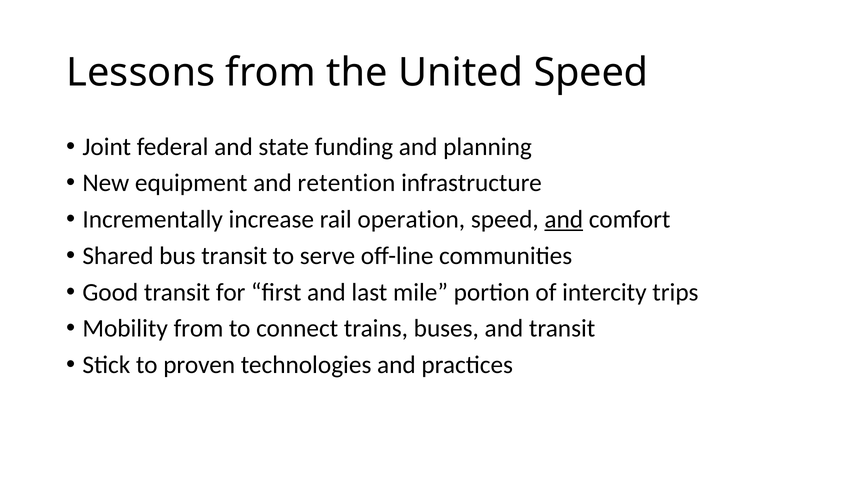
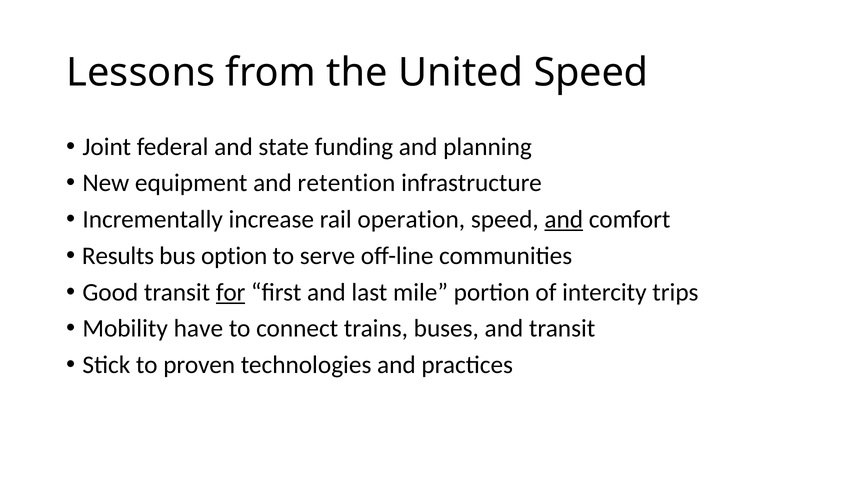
Shared: Shared -> Results (118, 256)
bus transit: transit -> option (234, 256)
for underline: none -> present (231, 292)
Mobility from: from -> have (198, 329)
